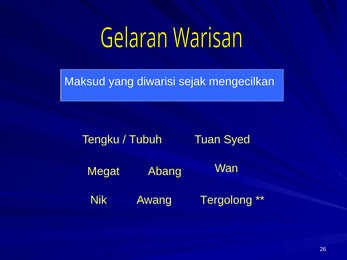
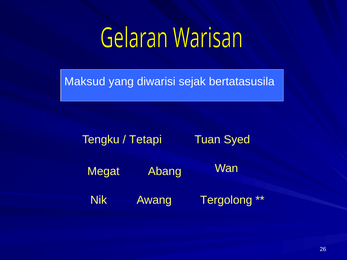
mengecilkan: mengecilkan -> bertatasusila (242, 82)
Tubuh: Tubuh -> Tetapi (145, 140)
